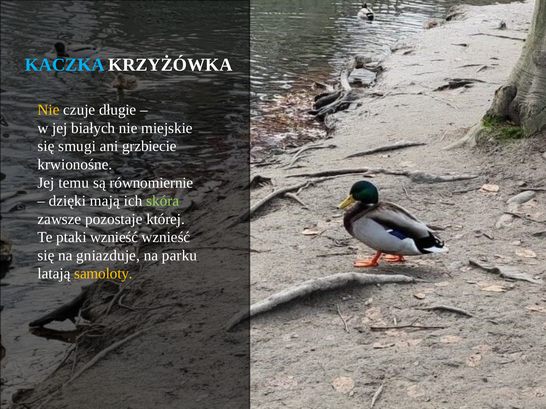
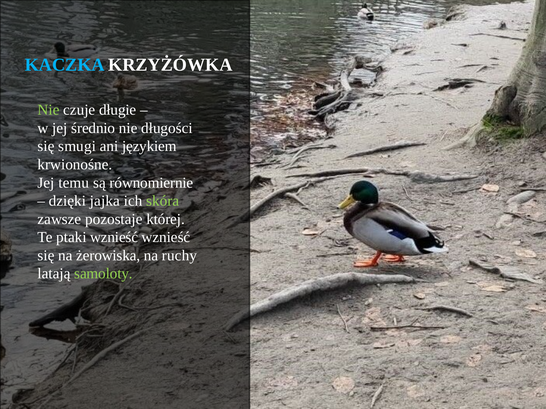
Nie colour: yellow -> light green (49, 110)
białych: białych -> średnio (93, 128)
miejskie: miejskie -> długości (167, 128)
grzbiecie: grzbiecie -> językiem (149, 146)
mają: mają -> jajka (105, 201)
gniazduje: gniazduje -> żerowiska (108, 256)
parku: parku -> ruchy (180, 256)
samoloty colour: yellow -> light green (103, 274)
